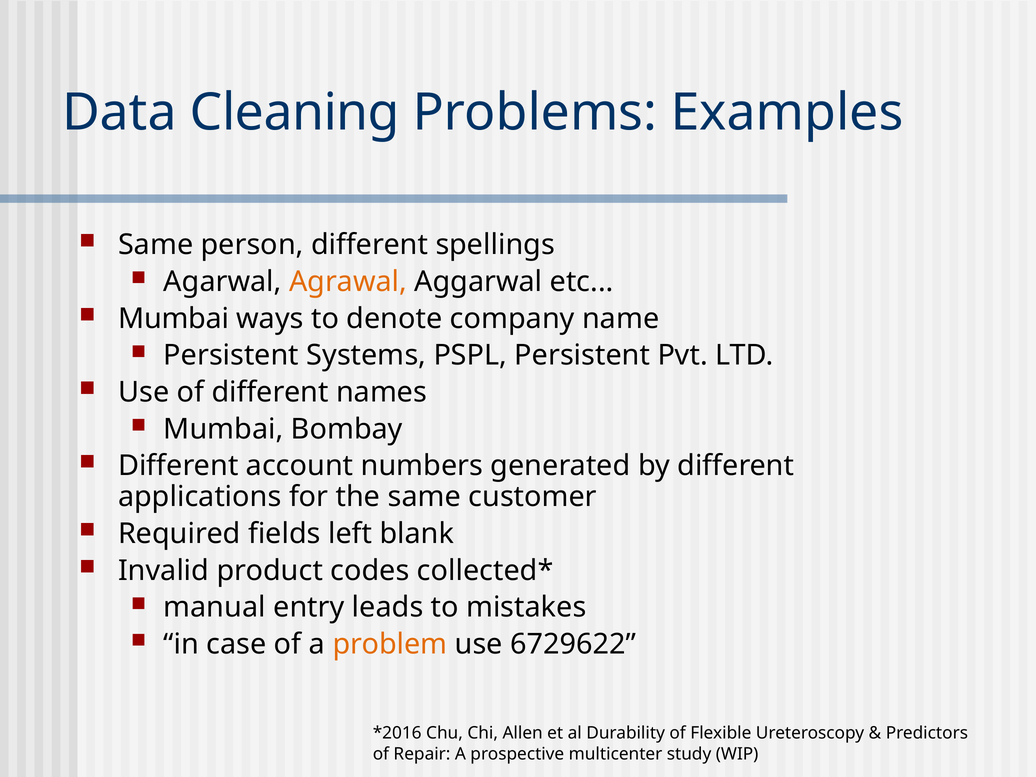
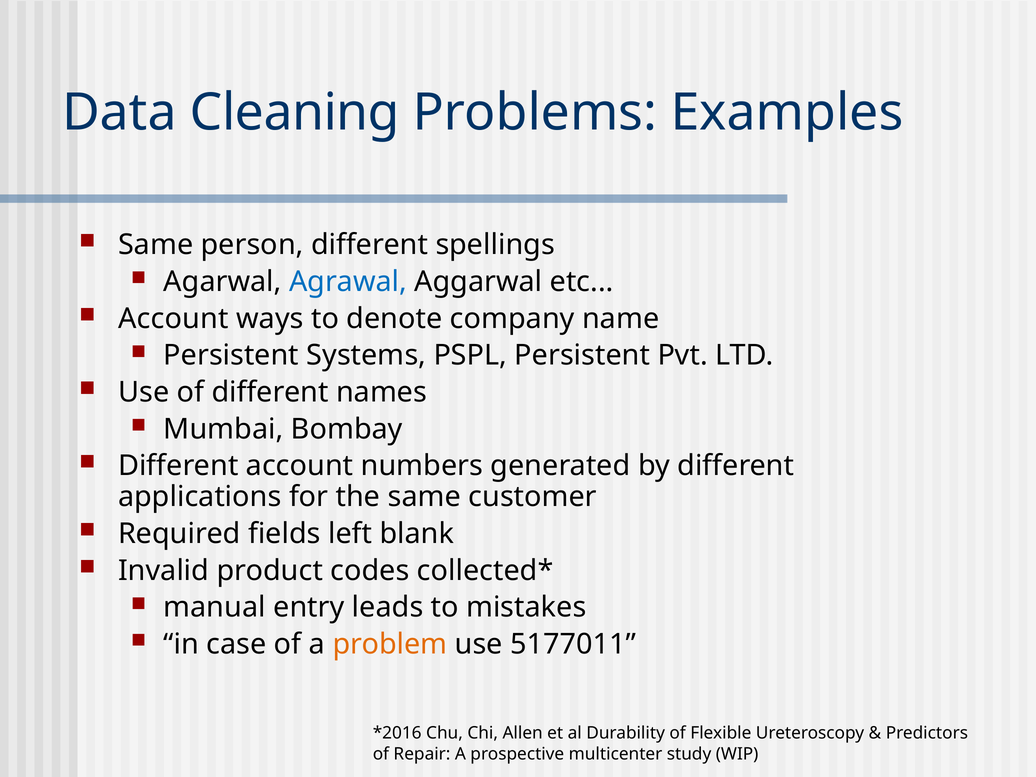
Agrawal colour: orange -> blue (348, 282)
Mumbai: Mumbai -> Account (173, 319)
6729622: 6729622 -> 5177011 (573, 644)
